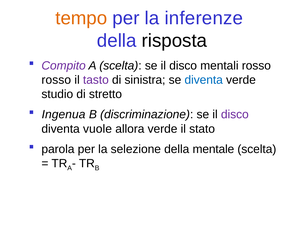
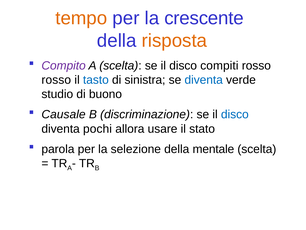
inferenze: inferenze -> crescente (204, 18)
risposta colour: black -> orange (174, 41)
mentali: mentali -> compiti (219, 65)
tasto colour: purple -> blue (96, 80)
stretto: stretto -> buono (105, 94)
Ingenua: Ingenua -> Causale (64, 114)
disco colour: purple -> blue (235, 114)
vuole: vuole -> pochi (97, 129)
allora verde: verde -> usare (163, 129)
